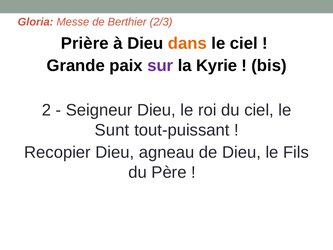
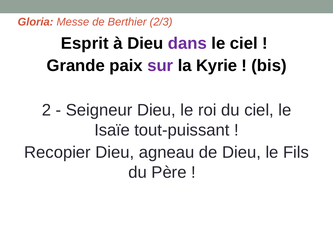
Prière: Prière -> Esprit (85, 43)
dans colour: orange -> purple (187, 43)
Sunt: Sunt -> Isaïe (112, 130)
